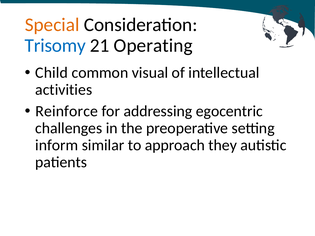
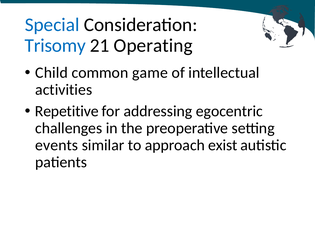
Special colour: orange -> blue (52, 25)
visual: visual -> game (150, 73)
Reinforce: Reinforce -> Repetitive (67, 111)
inform: inform -> events (57, 145)
they: they -> exist (223, 145)
